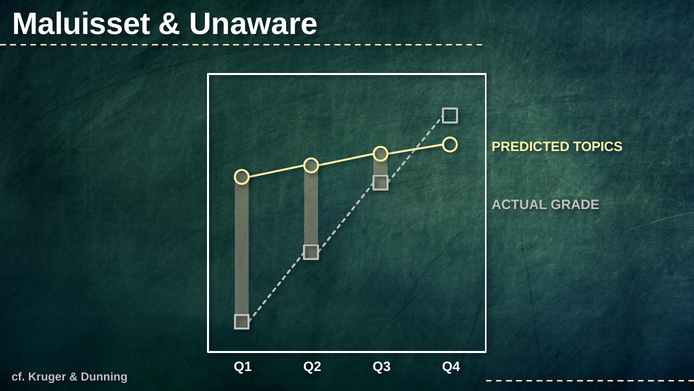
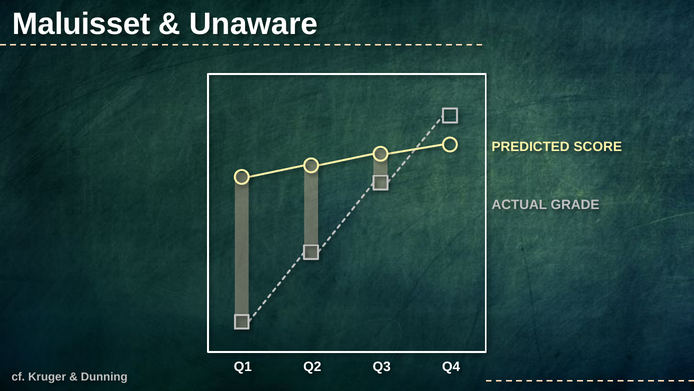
TOPICS: TOPICS -> SCORE (598, 146)
